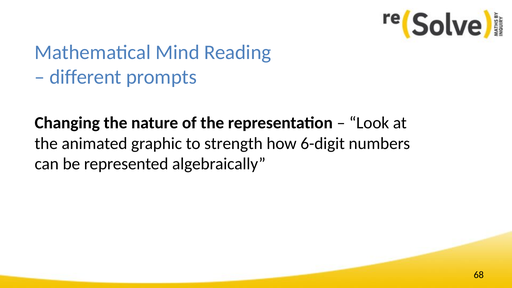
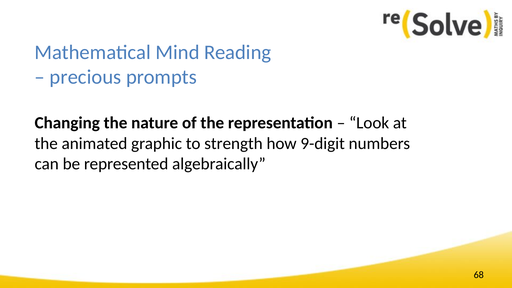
different: different -> precious (85, 77)
6-digit: 6-digit -> 9-digit (323, 143)
